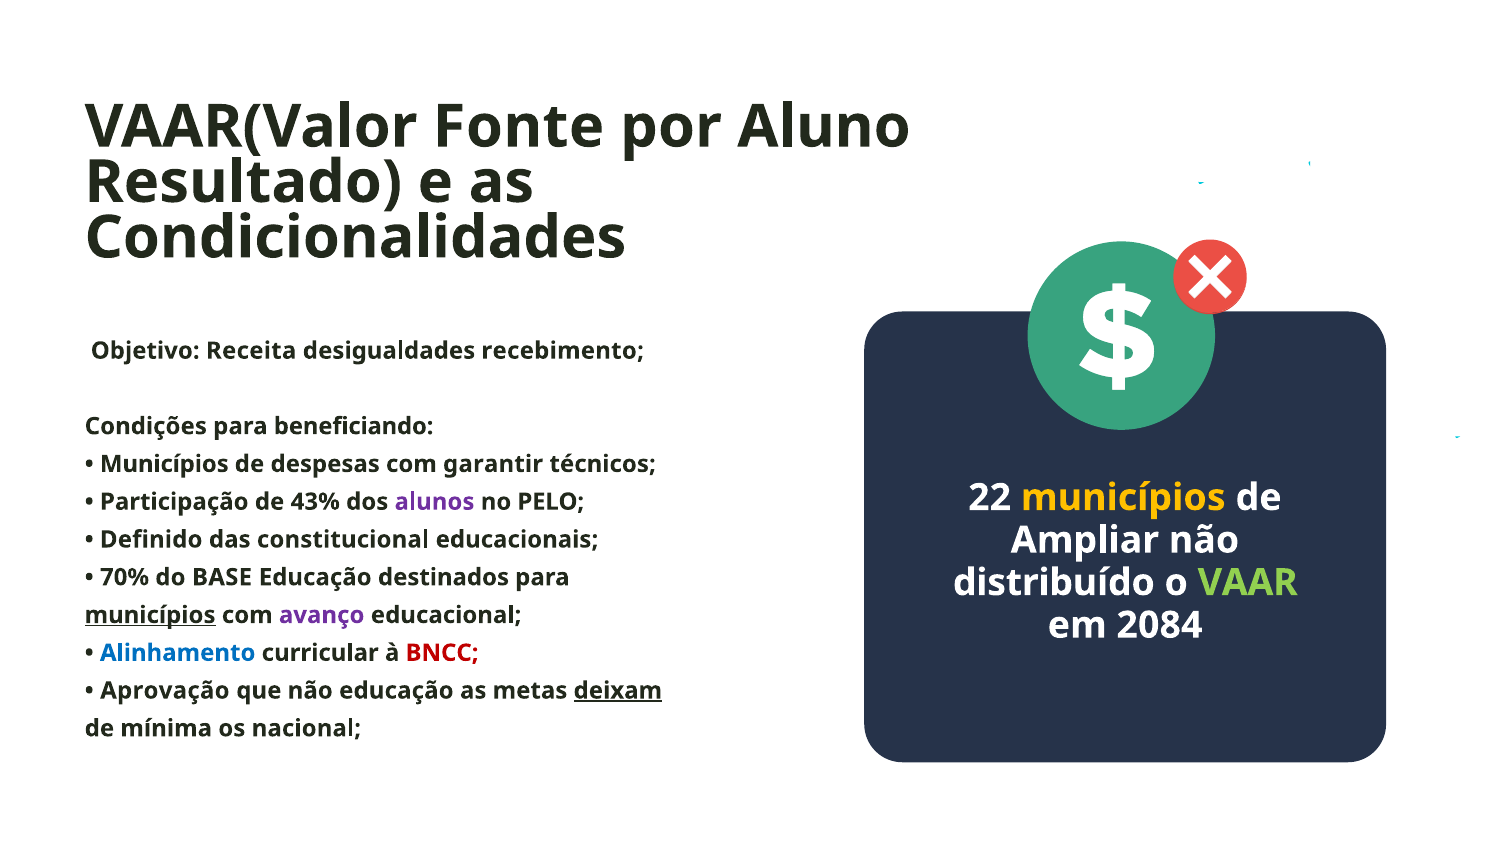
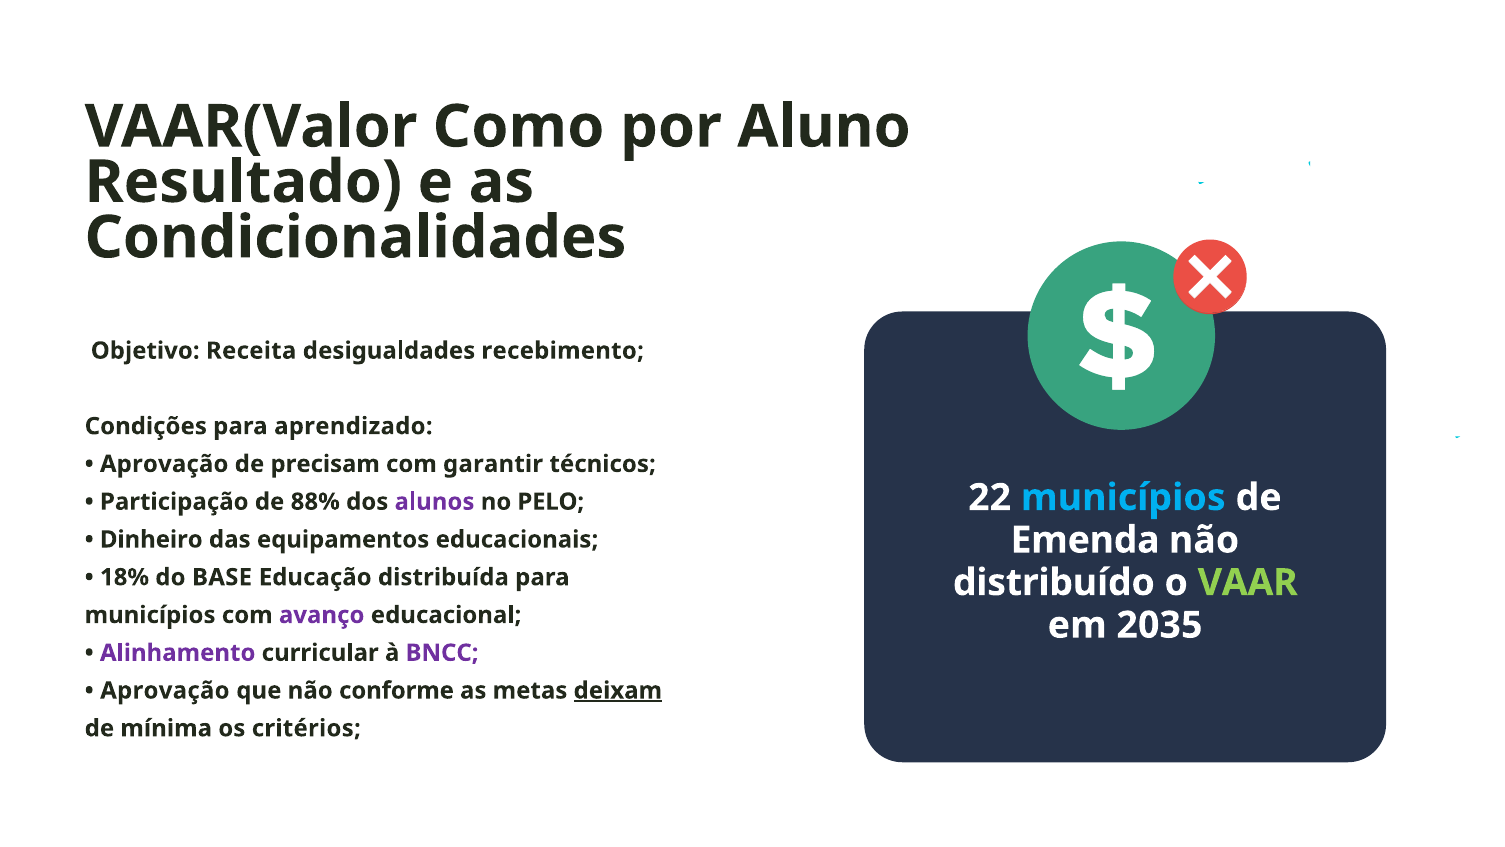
Fonte: Fonte -> Como (519, 127)
beneficiando: beneficiando -> aprendizado (353, 426)
Municípios: Municípios -> Aprovação (164, 464)
despesas: despesas -> precisam (325, 464)
municípios colour: yellow -> light blue (1123, 497)
43%: 43% -> 88% (315, 502)
Ampliar: Ampliar -> Emenda (1085, 540)
Definido: Definido -> Dinheiro (151, 539)
constitucional: constitucional -> equipamentos (343, 539)
70%: 70% -> 18% (125, 577)
destinados: destinados -> distribuída (443, 577)
municípios underline: present -> none (150, 615)
2084: 2084 -> 2035 (1159, 625)
Alinhamento colour: blue -> purple (178, 653)
BNCC colour: red -> purple (442, 653)
não educação: educação -> conforme (396, 690)
nacional: nacional -> critérios (306, 728)
